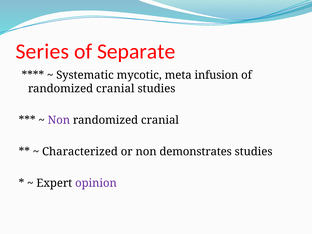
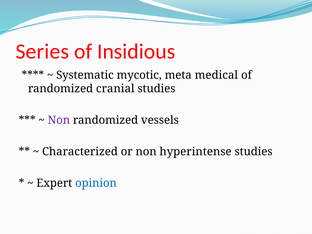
Separate: Separate -> Insidious (136, 52)
infusion: infusion -> medical (216, 75)
cranial: cranial -> vessels (160, 120)
demonstrates: demonstrates -> hyperintense (196, 152)
opinion colour: purple -> blue (96, 183)
